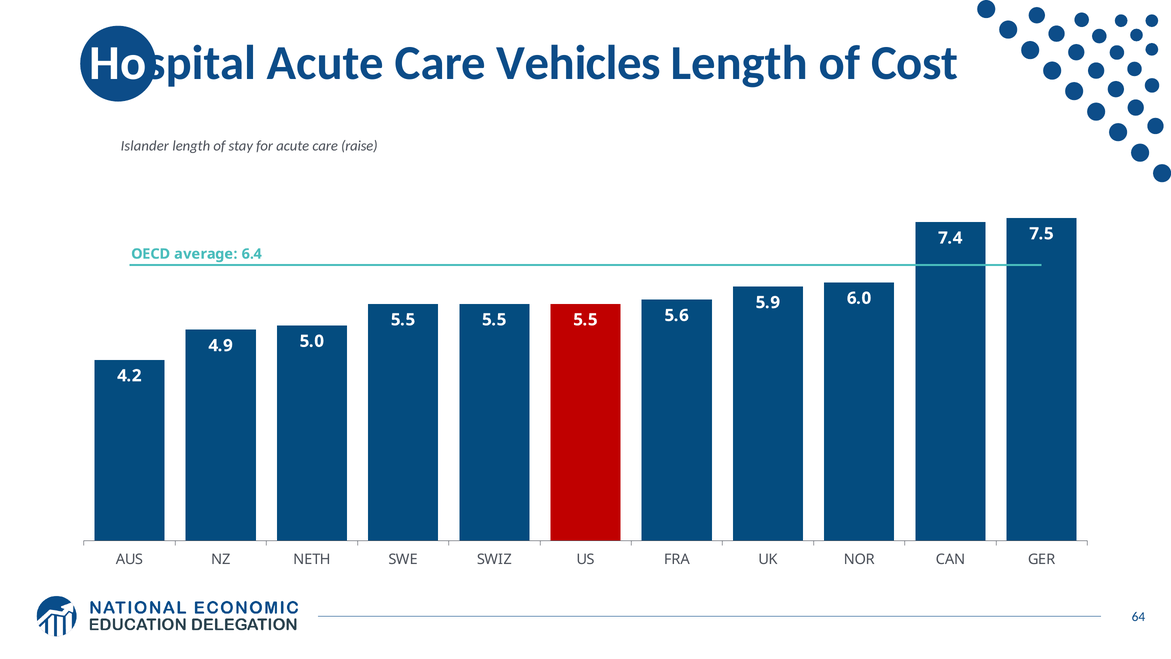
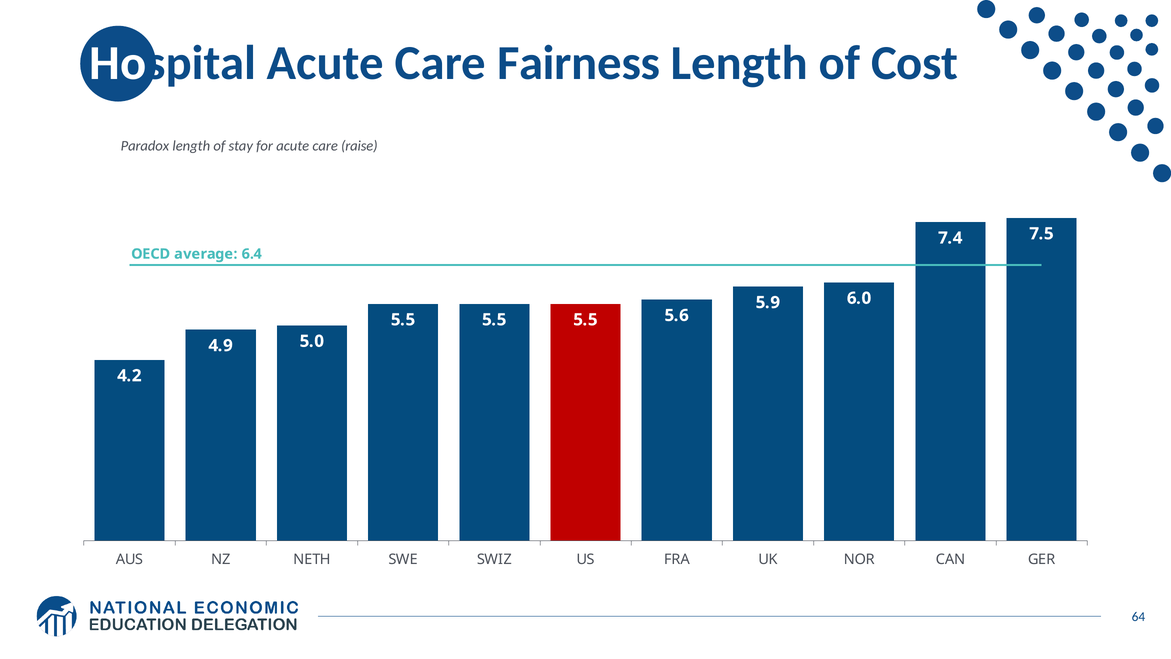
Vehicles: Vehicles -> Fairness (579, 63)
Islander: Islander -> Paradox (145, 146)
